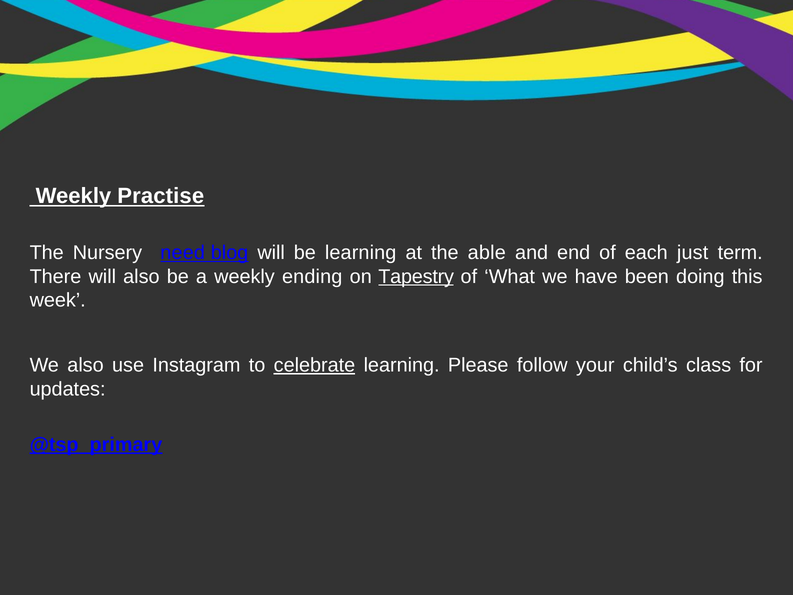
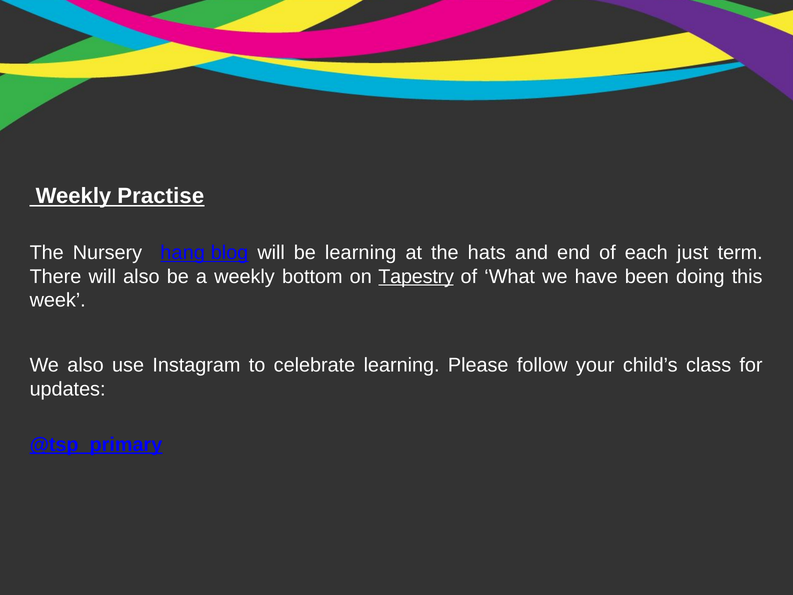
need: need -> hang (183, 253)
able: able -> hats (487, 253)
ending: ending -> bottom (312, 277)
celebrate underline: present -> none (314, 365)
